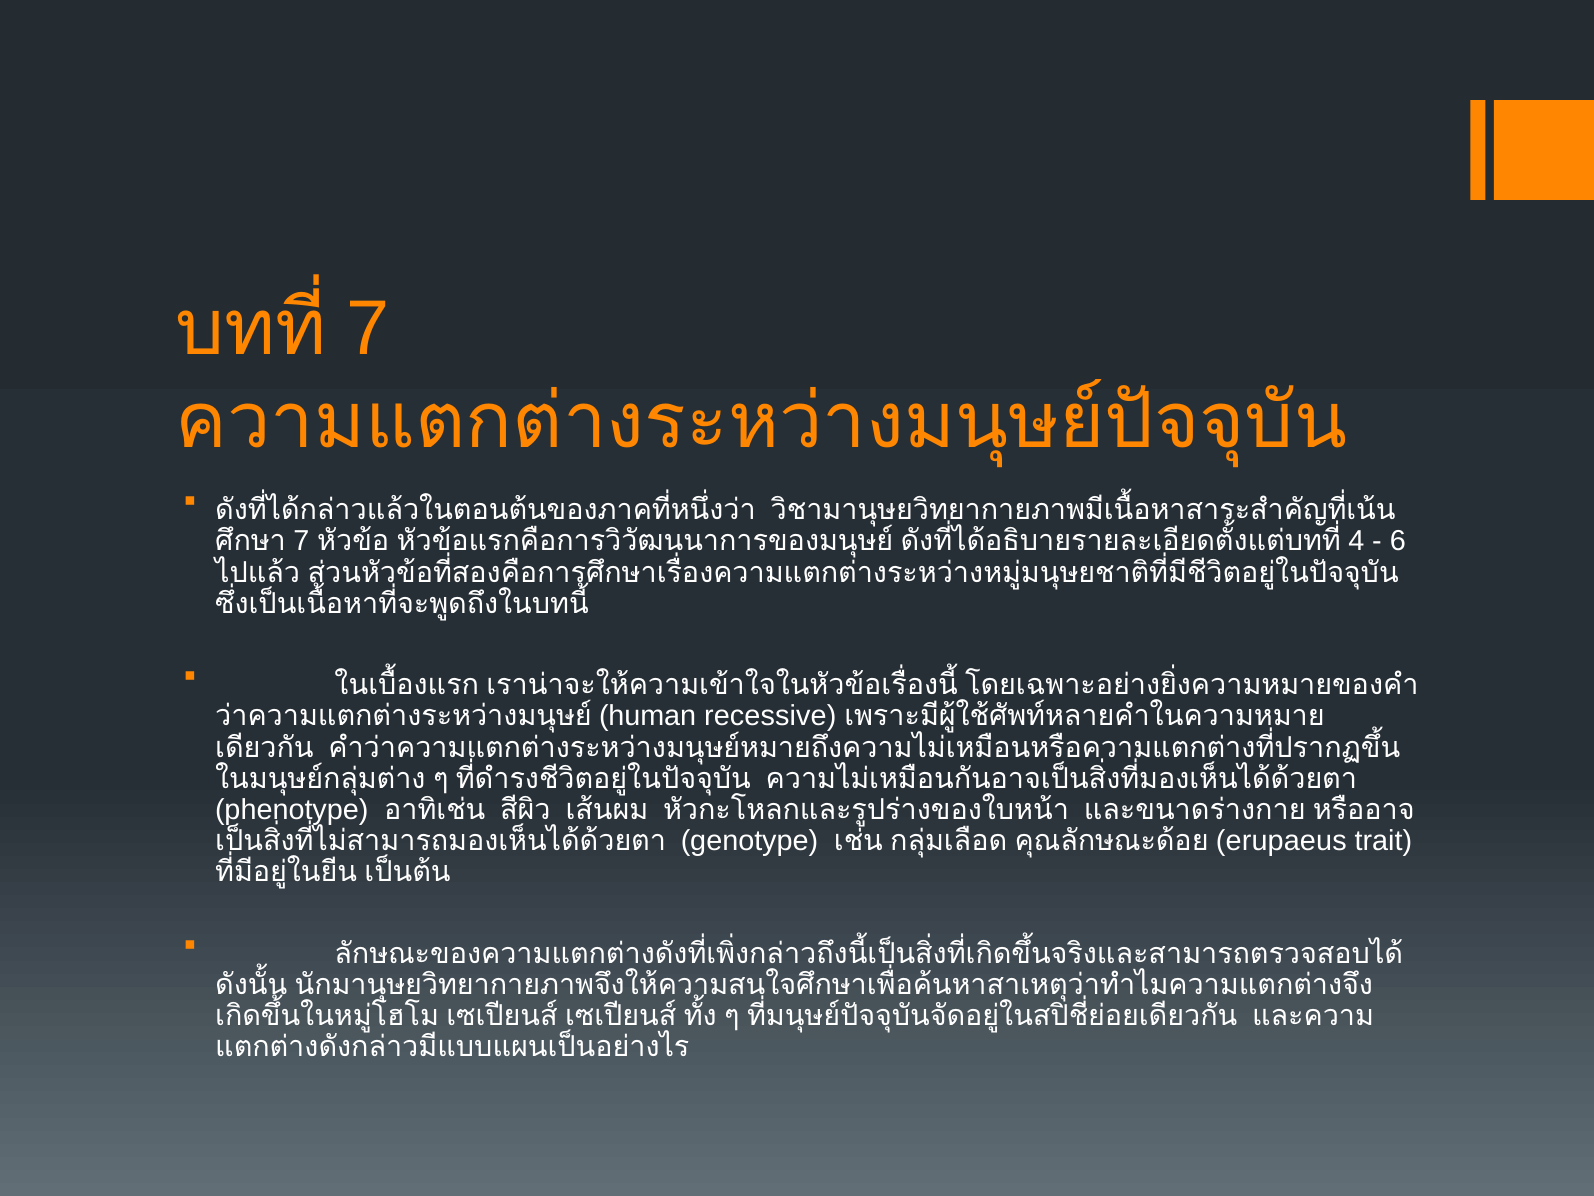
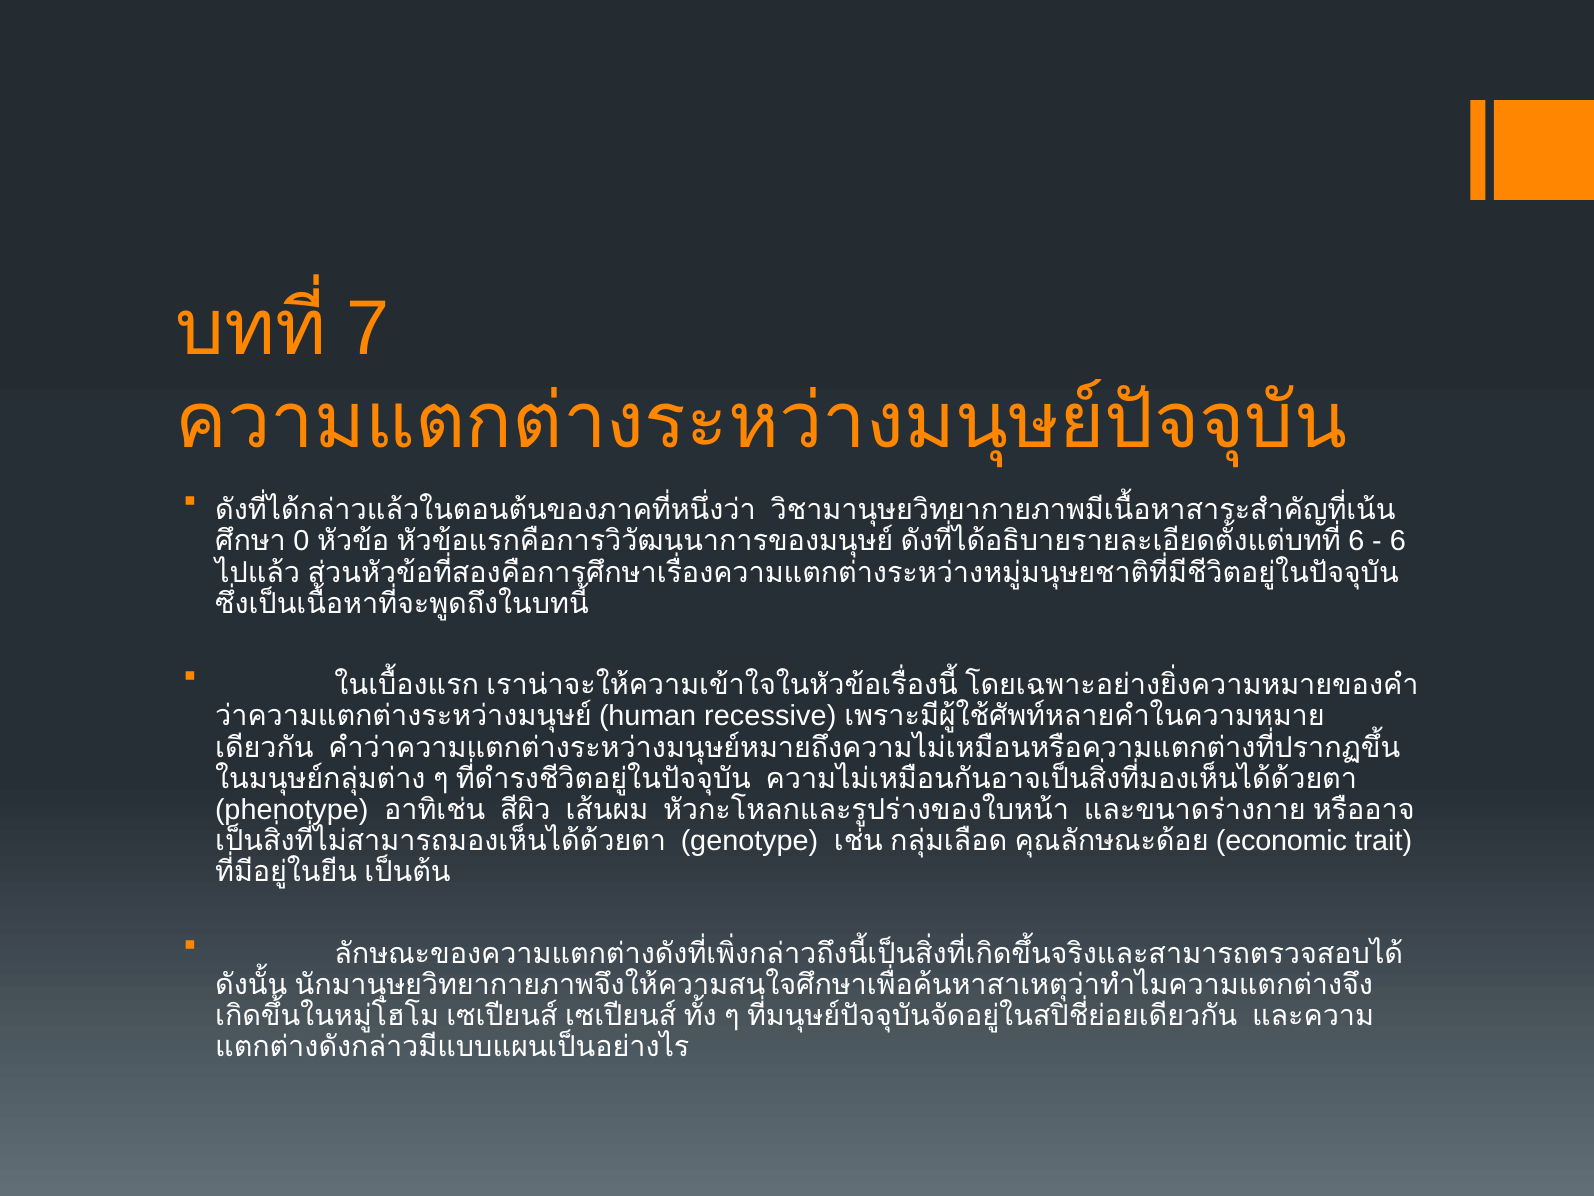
7: 7 -> 0 (301, 541)
4: 4 -> 6 (1356, 541)
erupaeus: erupaeus -> economic (1281, 841)
